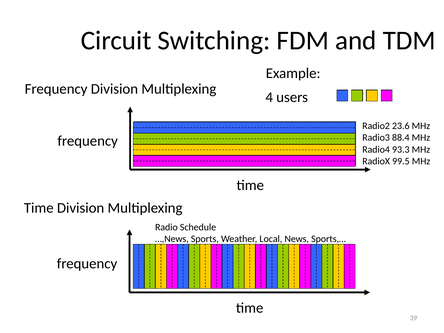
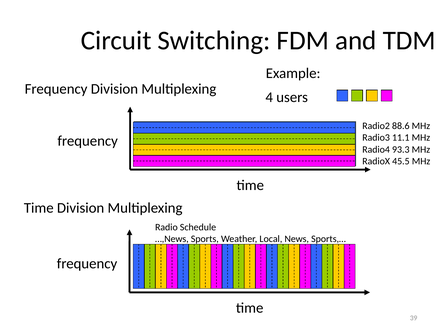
23.6: 23.6 -> 88.6 (401, 126)
88.4: 88.4 -> 11.1 (401, 138)
99.5: 99.5 -> 45.5 (401, 161)
